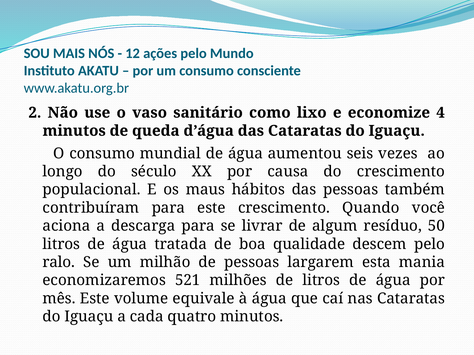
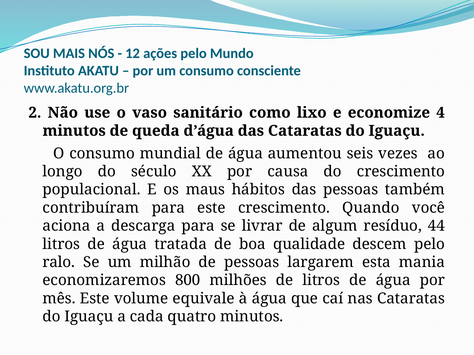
50: 50 -> 44 (436, 226)
521: 521 -> 800 (188, 281)
